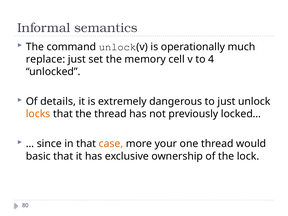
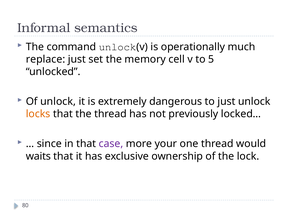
4: 4 -> 5 (211, 59)
Of details: details -> unlock (58, 101)
case colour: orange -> purple (111, 144)
basic: basic -> waits (38, 156)
